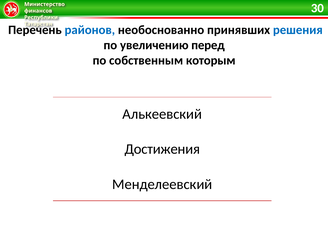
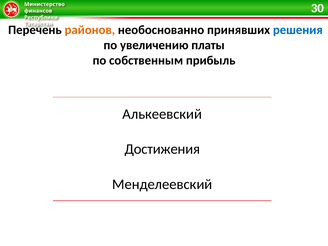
районов colour: blue -> orange (90, 30)
перед: перед -> платы (208, 45)
которым: которым -> прибыль (211, 60)
